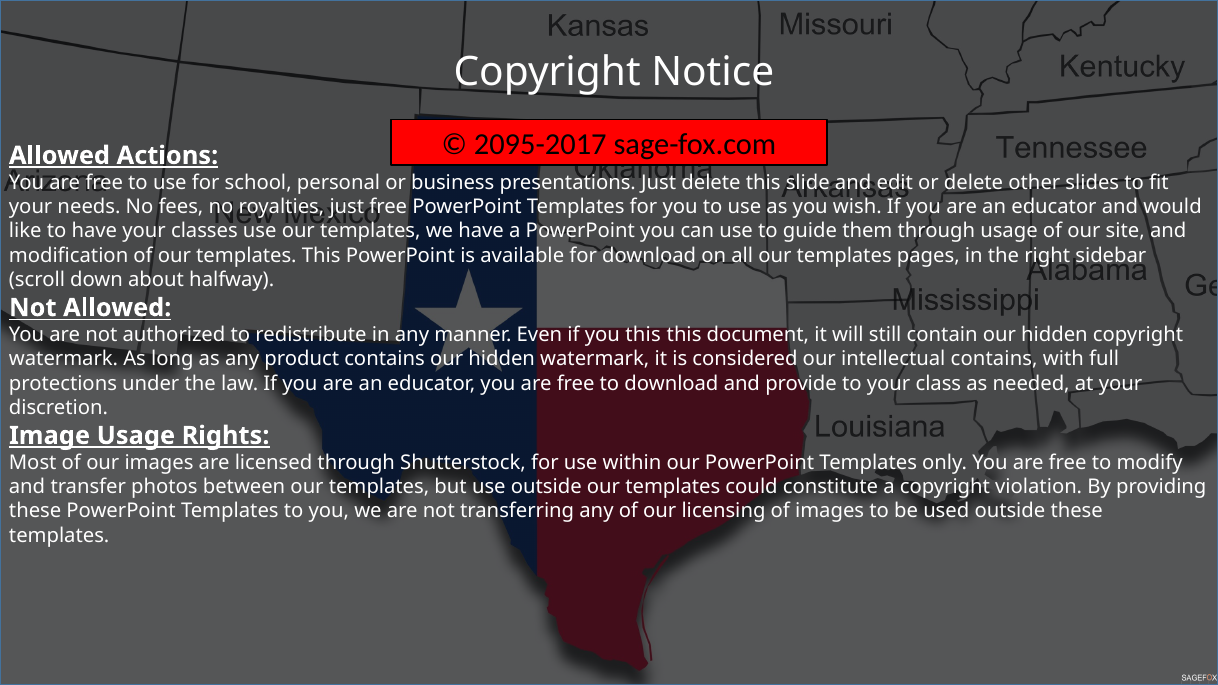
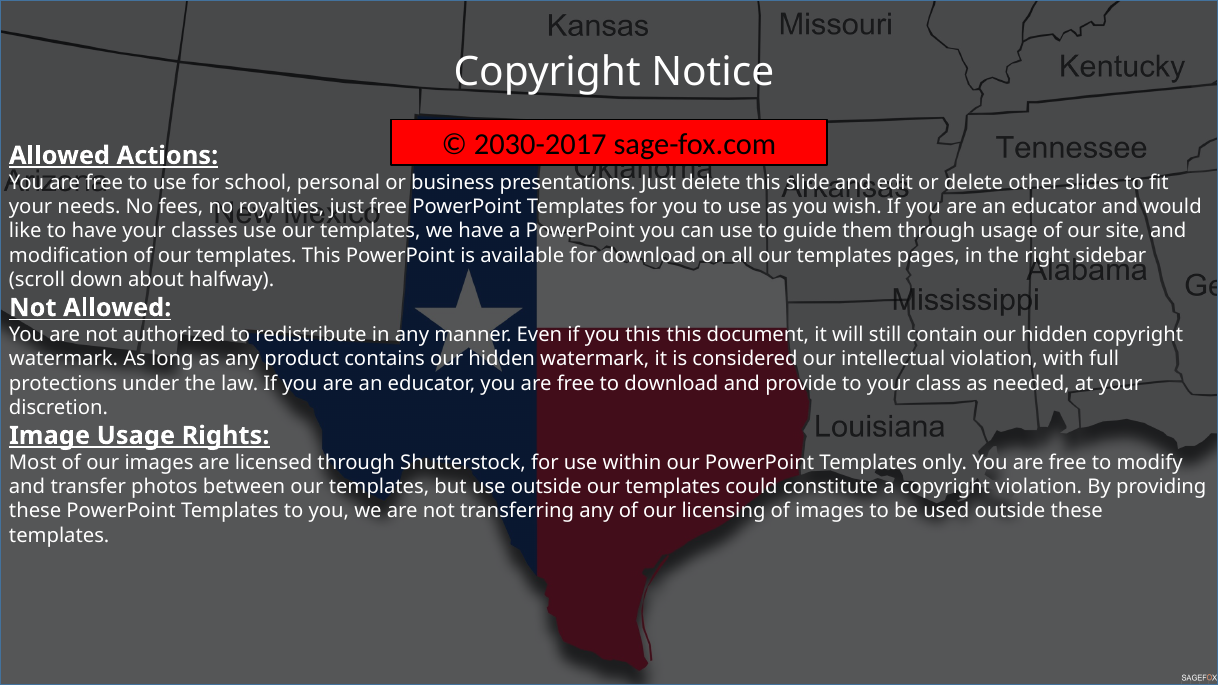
2095-2017: 2095-2017 -> 2030-2017 (540, 145)
intellectual contains: contains -> violation (994, 359)
